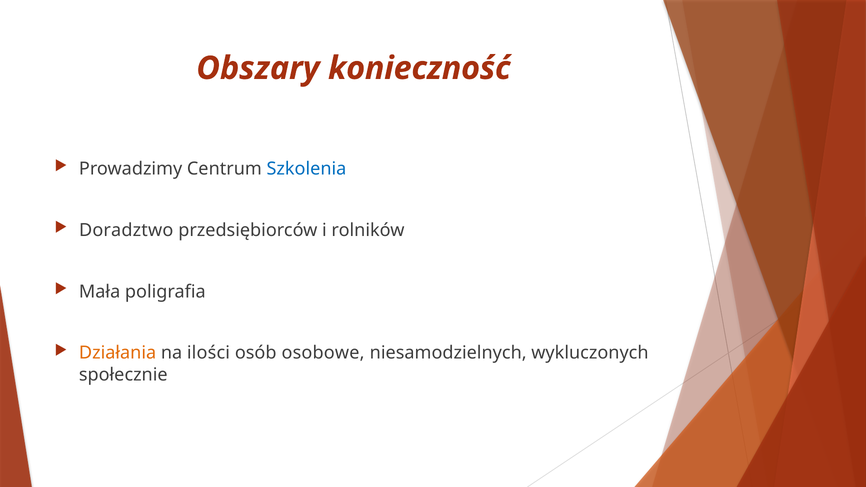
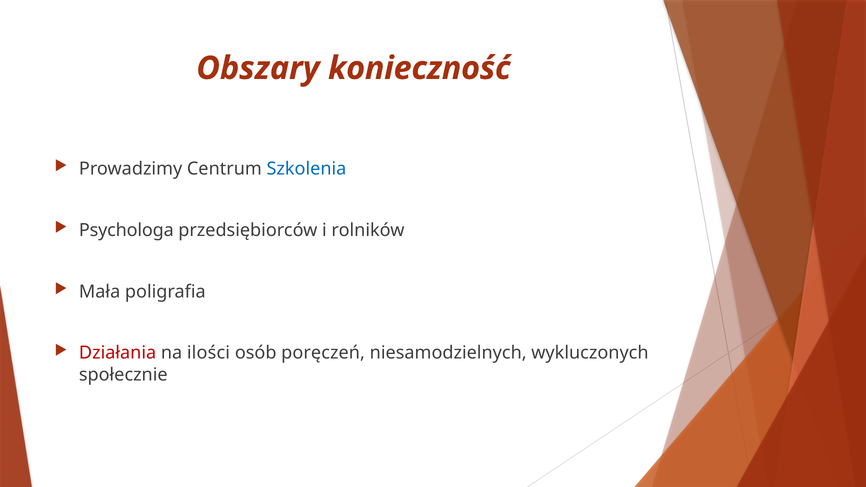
Doradztwo: Doradztwo -> Psychologa (126, 230)
Działania colour: orange -> red (118, 353)
osobowe: osobowe -> poręczeń (323, 353)
